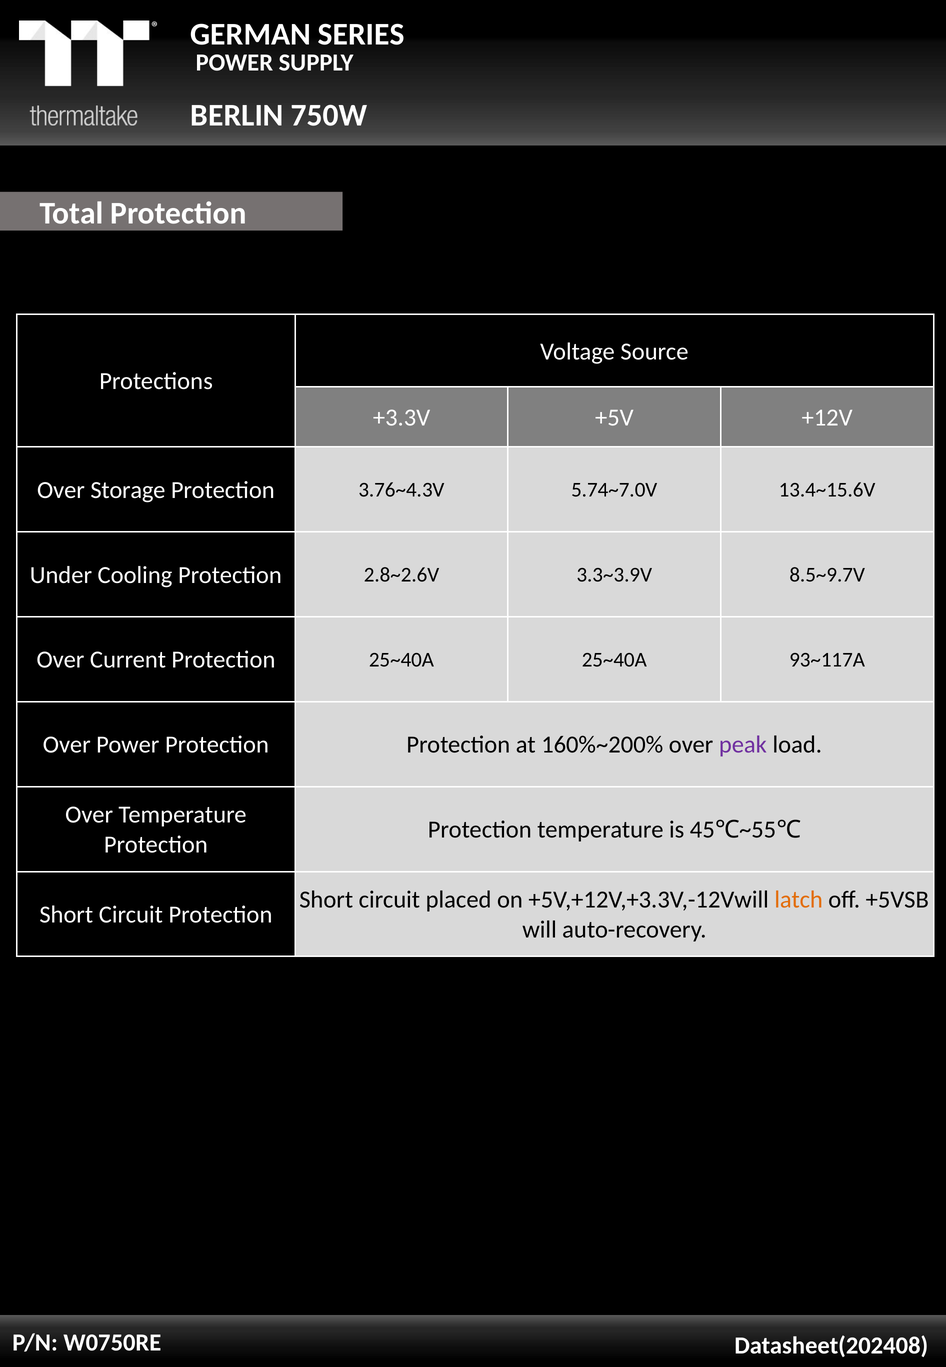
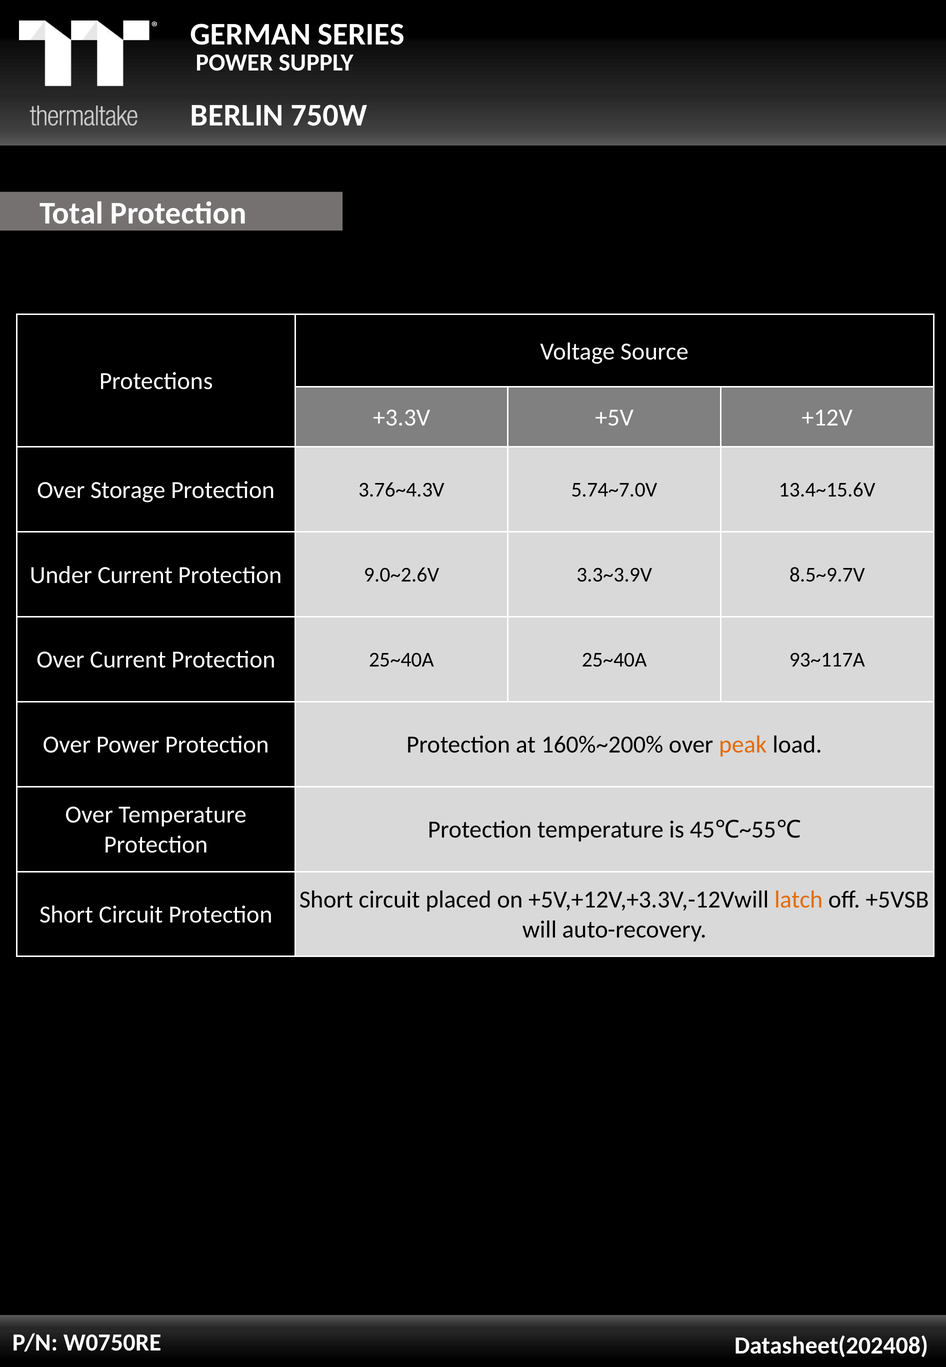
Under Cooling: Cooling -> Current (135, 575)
2.8~2.6V: 2.8~2.6V -> 9.0~2.6V (402, 575)
peak colour: purple -> orange (743, 745)
